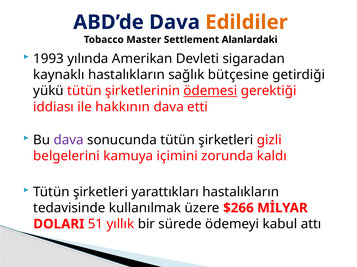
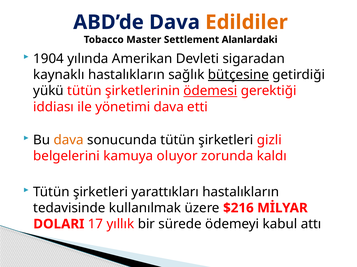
1993: 1993 -> 1904 (49, 59)
bütçesine underline: none -> present (238, 75)
hakkının: hakkının -> yönetimi (123, 107)
dava colour: purple -> orange (69, 140)
içimini: içimini -> oluyor (177, 156)
$266: $266 -> $216 (238, 209)
51: 51 -> 17 (95, 225)
